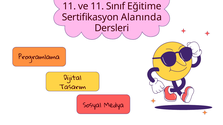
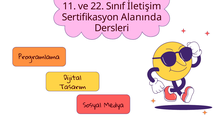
ve 11: 11 -> 22 (97, 6)
Eğitime: Eğitime -> İletişim (144, 6)
